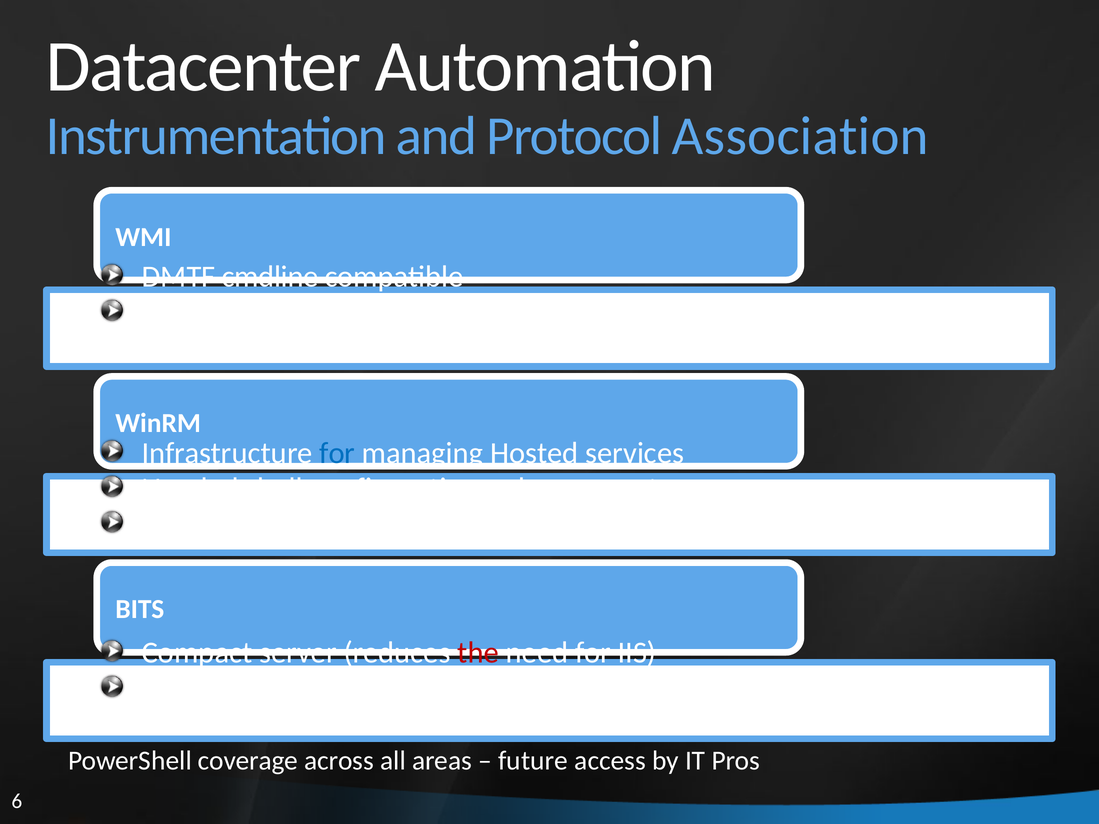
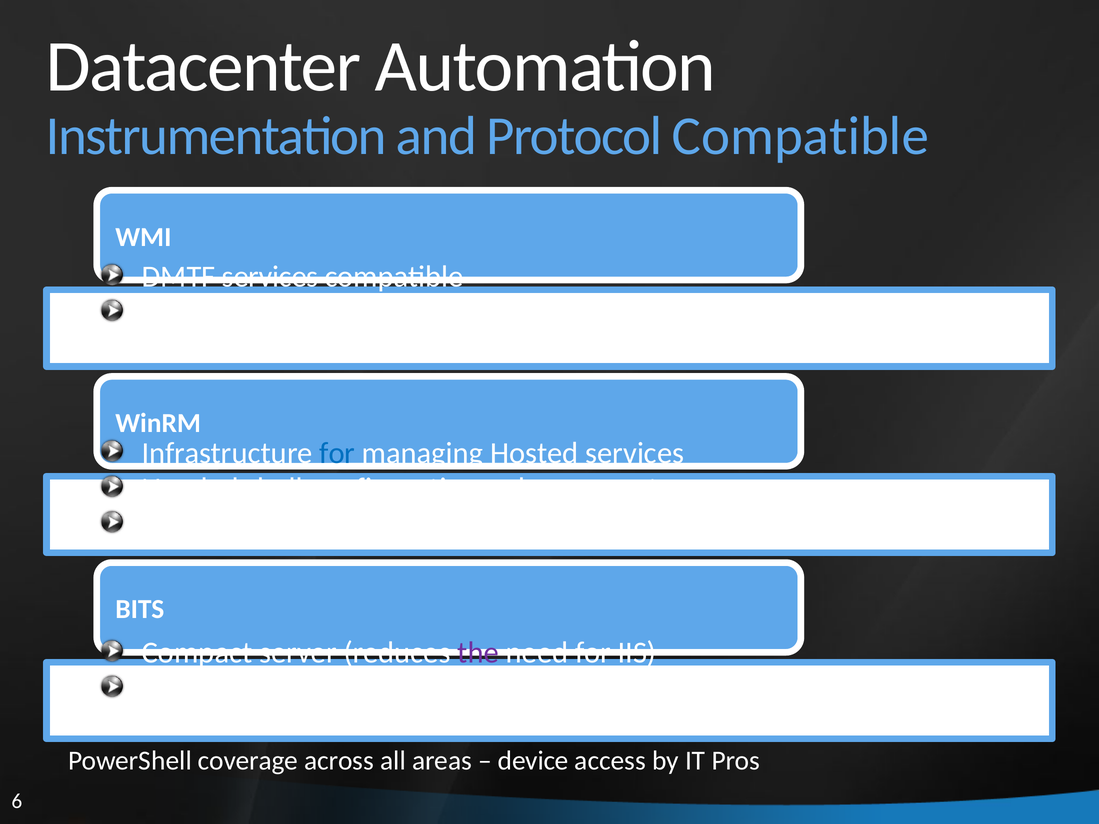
Protocol Association: Association -> Compatible (800, 136)
DMTF cmdline: cmdline -> services (270, 277)
the colour: red -> purple (478, 653)
future: future -> device (533, 761)
